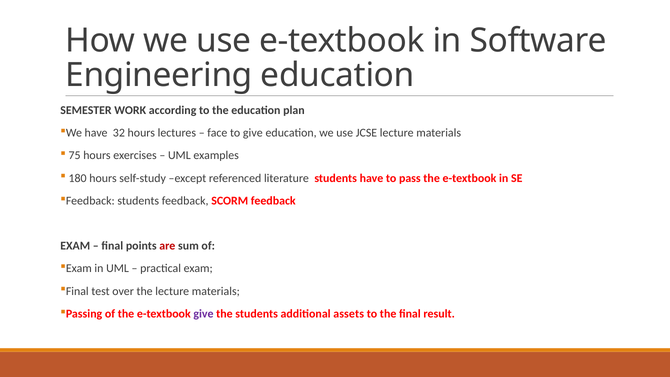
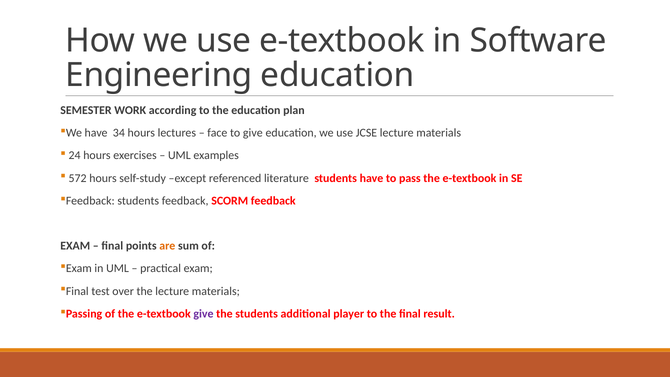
32: 32 -> 34 (119, 133)
75: 75 -> 24 (75, 155)
180: 180 -> 572 (78, 178)
are colour: red -> orange (167, 246)
assets: assets -> player (349, 314)
